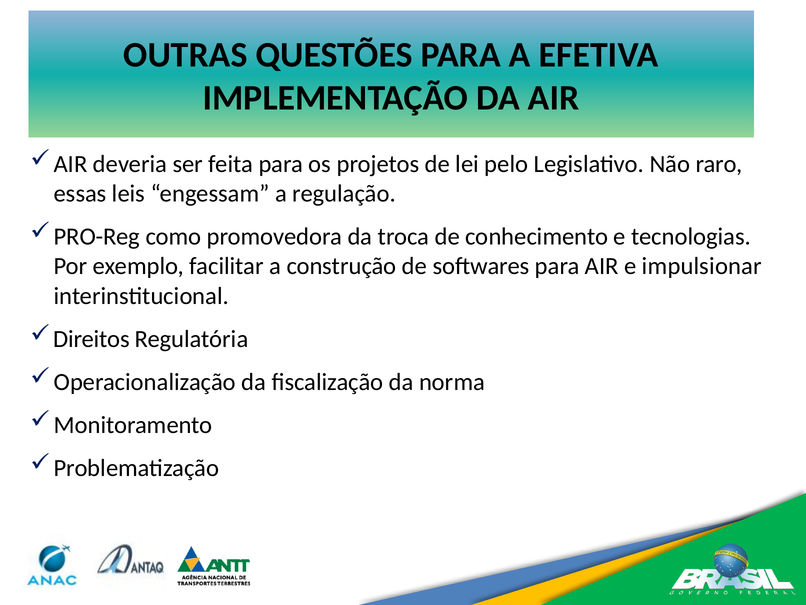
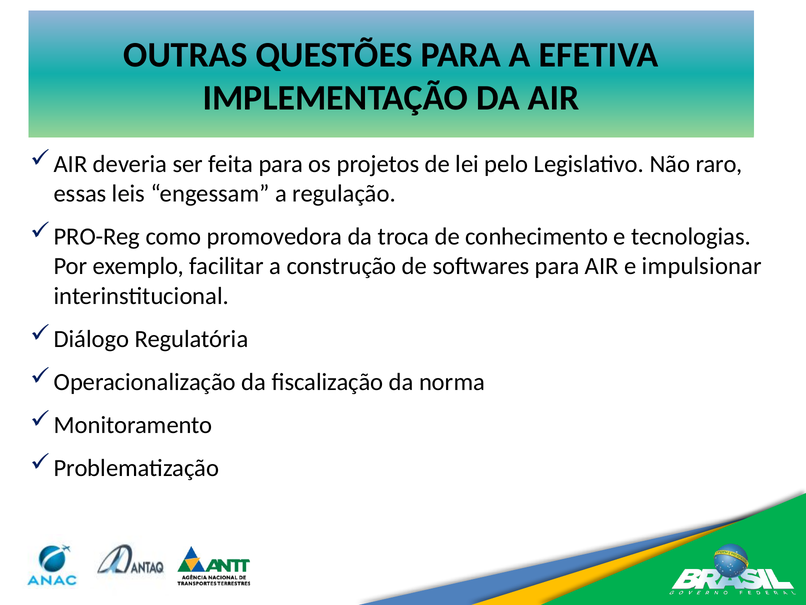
Direitos: Direitos -> Diálogo (91, 339)
